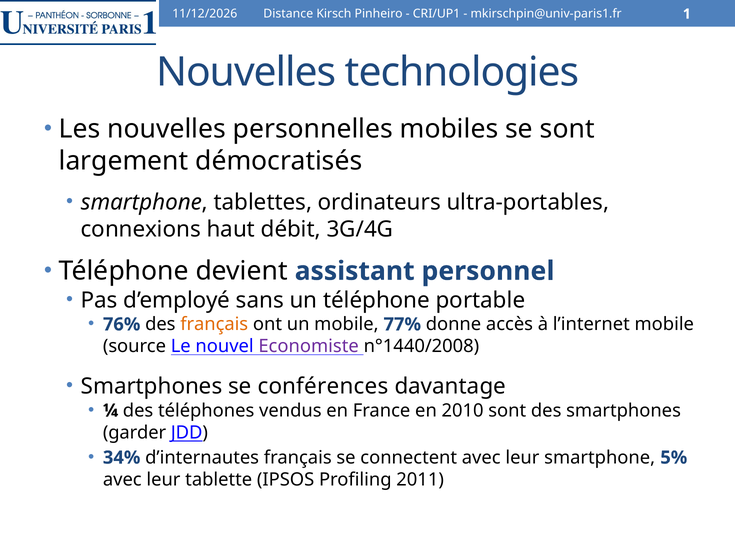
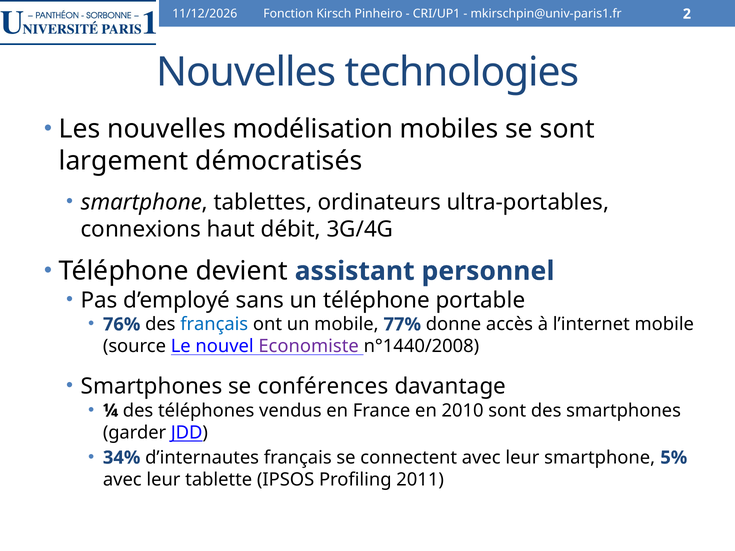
Distance: Distance -> Fonction (288, 14)
1: 1 -> 2 (687, 14)
personnelles: personnelles -> modélisation (313, 129)
français colour: orange -> blue (214, 325)
